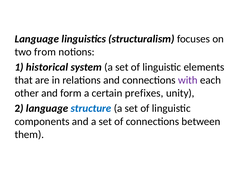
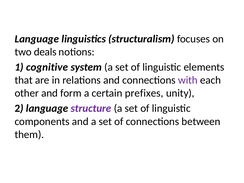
from: from -> deals (45, 52)
historical: historical -> cognitive (47, 67)
structure colour: blue -> purple (91, 108)
